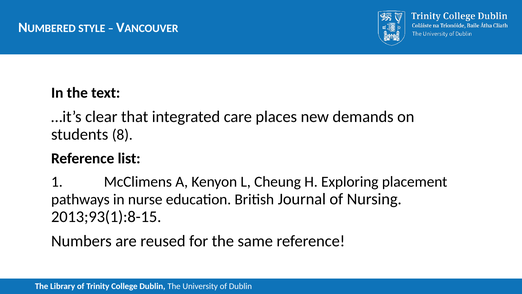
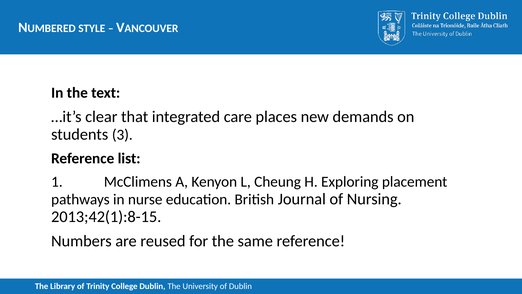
8: 8 -> 3 (122, 135)
2013;93(1):8-15: 2013;93(1):8-15 -> 2013;42(1):8-15 (106, 216)
